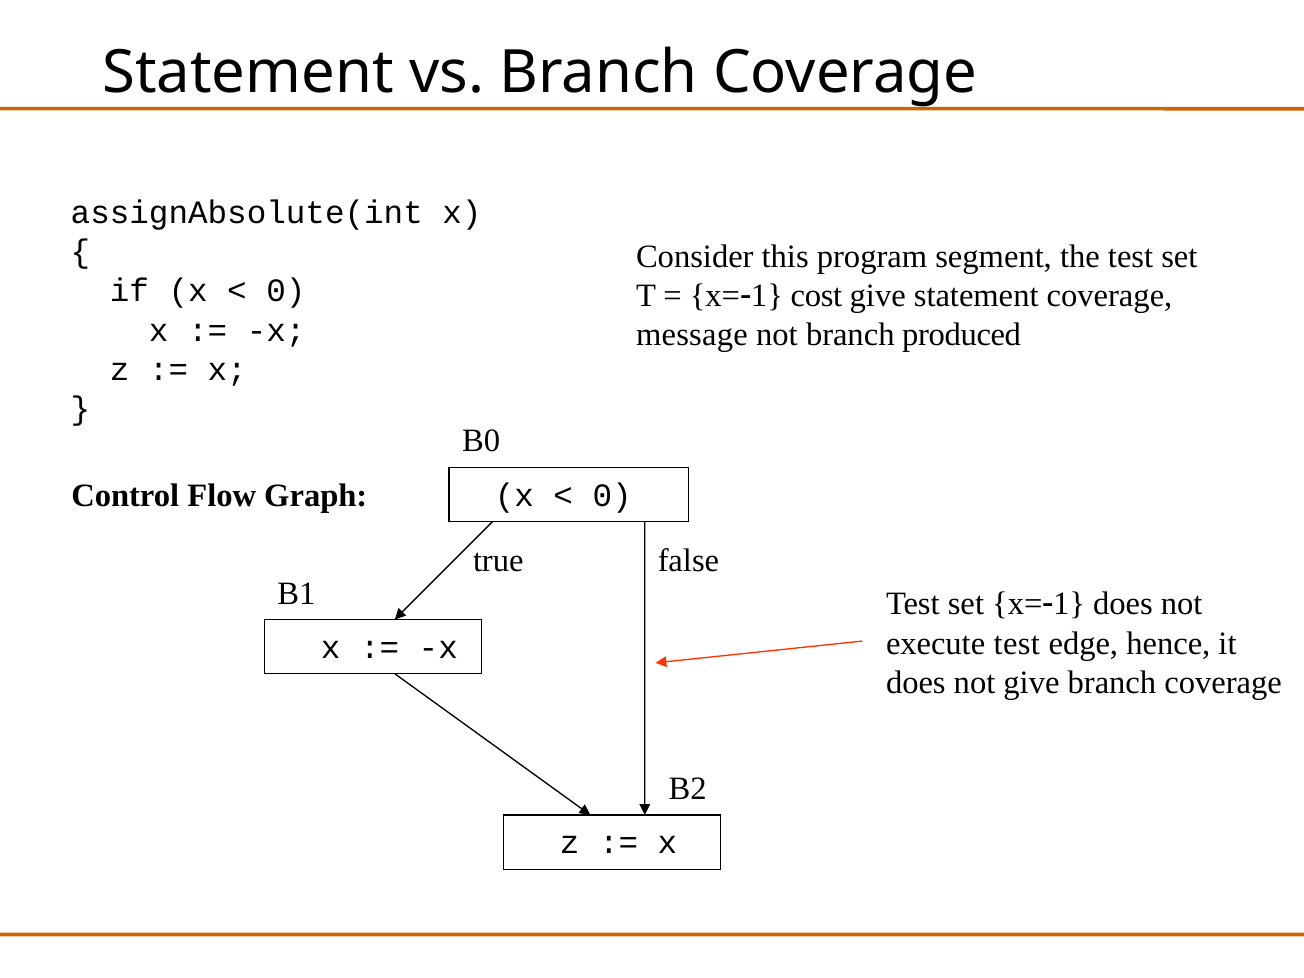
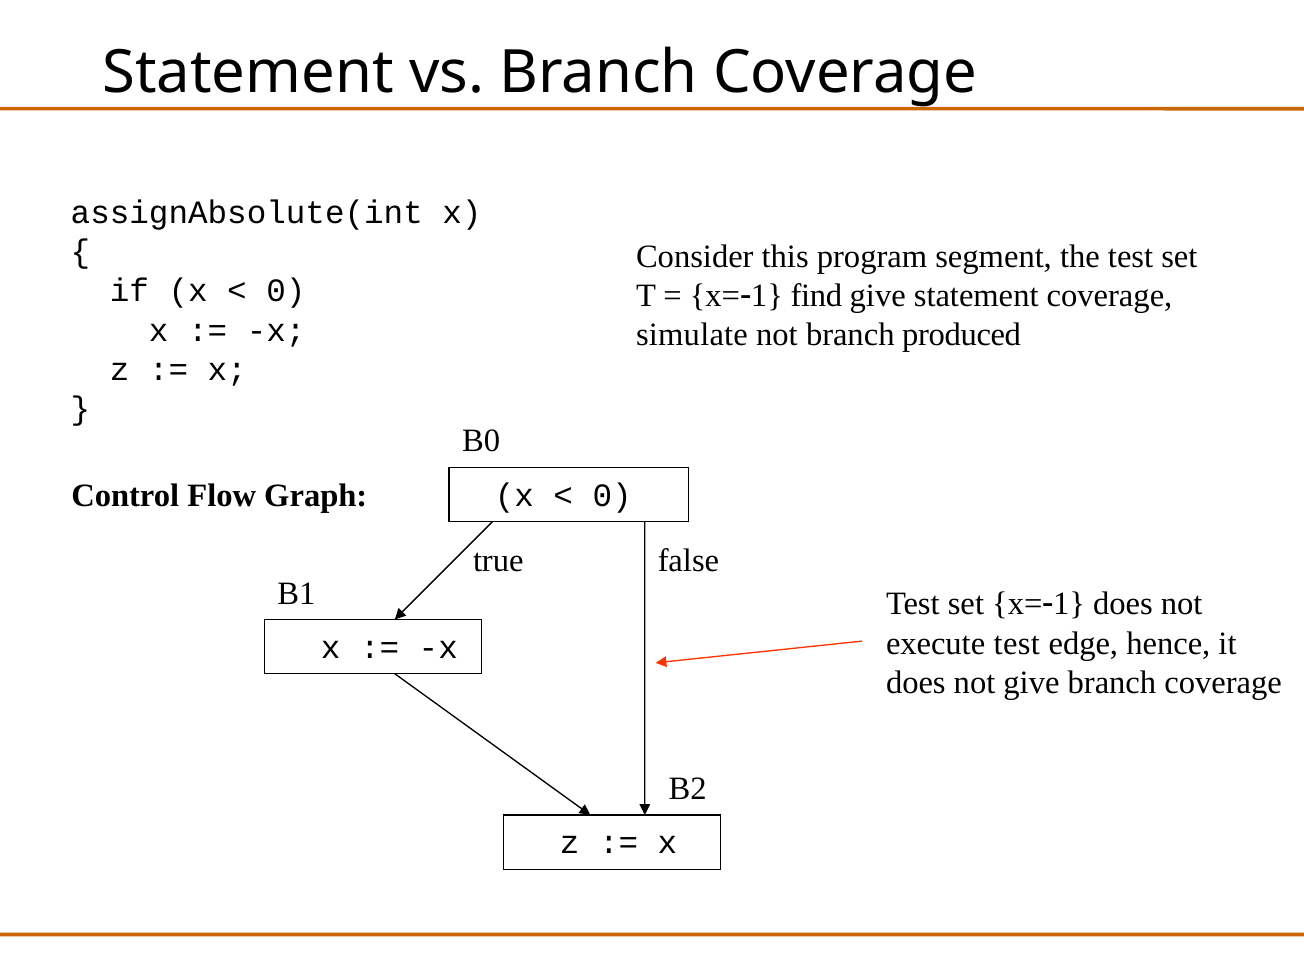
cost: cost -> find (816, 296)
message: message -> simulate (692, 335)
